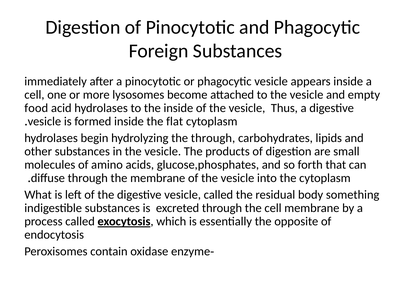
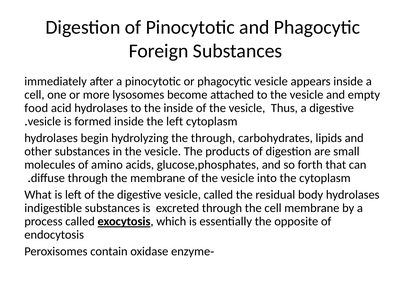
the flat: flat -> left (175, 122)
body something: something -> hydrolases (353, 195)
